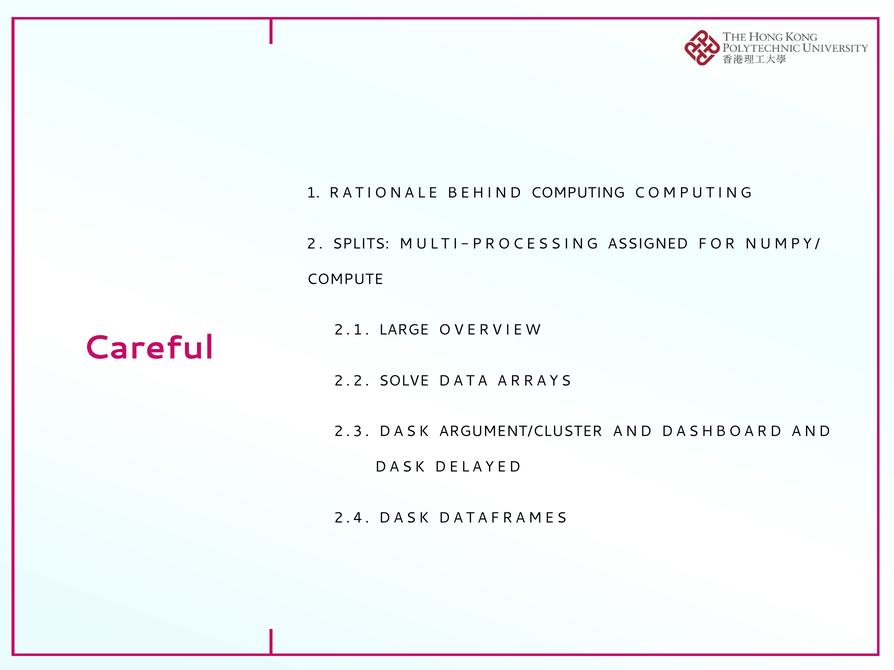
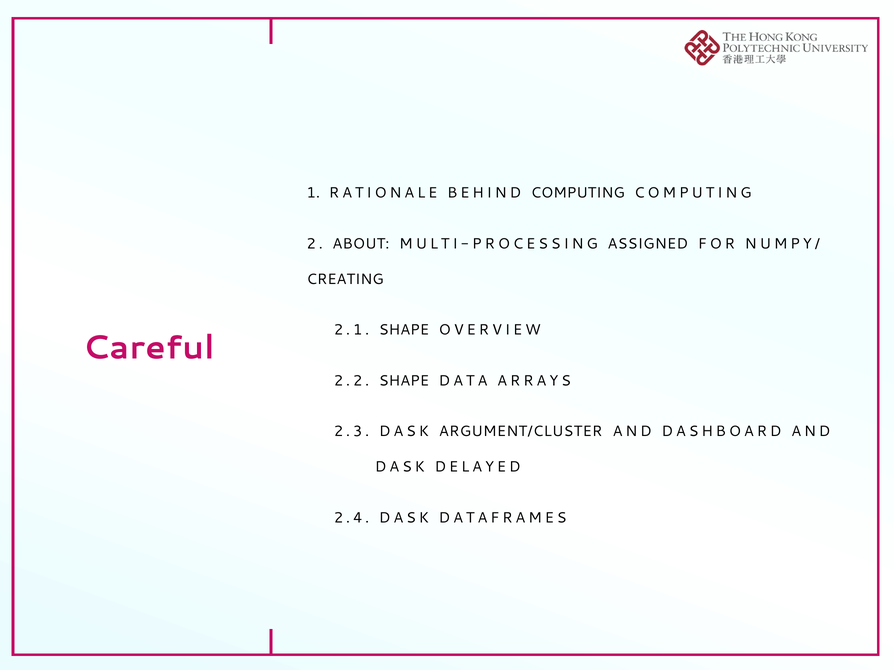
SPLITS: SPLITS -> ABOUT (361, 244)
COMPUTE: COMPUTE -> CREATING (345, 280)
2.1 LARGE: LARGE -> SHAPE (404, 330)
2.2 SOLVE: SOLVE -> SHAPE (404, 381)
